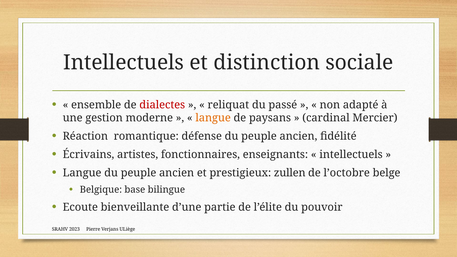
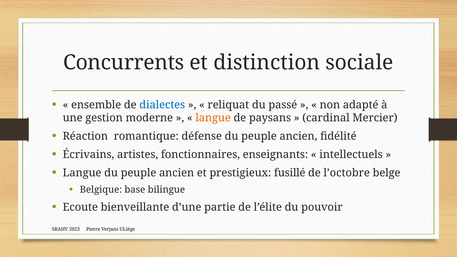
Intellectuels: Intellectuels -> Concurrents (124, 63)
dialectes colour: red -> blue (162, 105)
zullen: zullen -> fusillé (290, 173)
